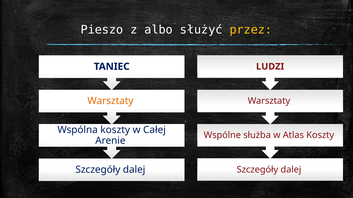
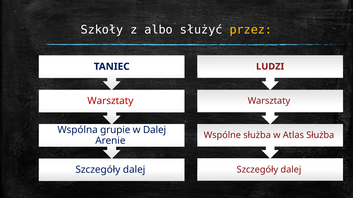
Pieszo: Pieszo -> Szkoły (102, 30)
Warsztaty colour: orange -> red (110, 101)
Wspólna koszty: koszty -> grupie (115, 130)
w Całej: Całej -> Dalej (155, 130)
Atlas Koszty: Koszty -> Służba (320, 136)
